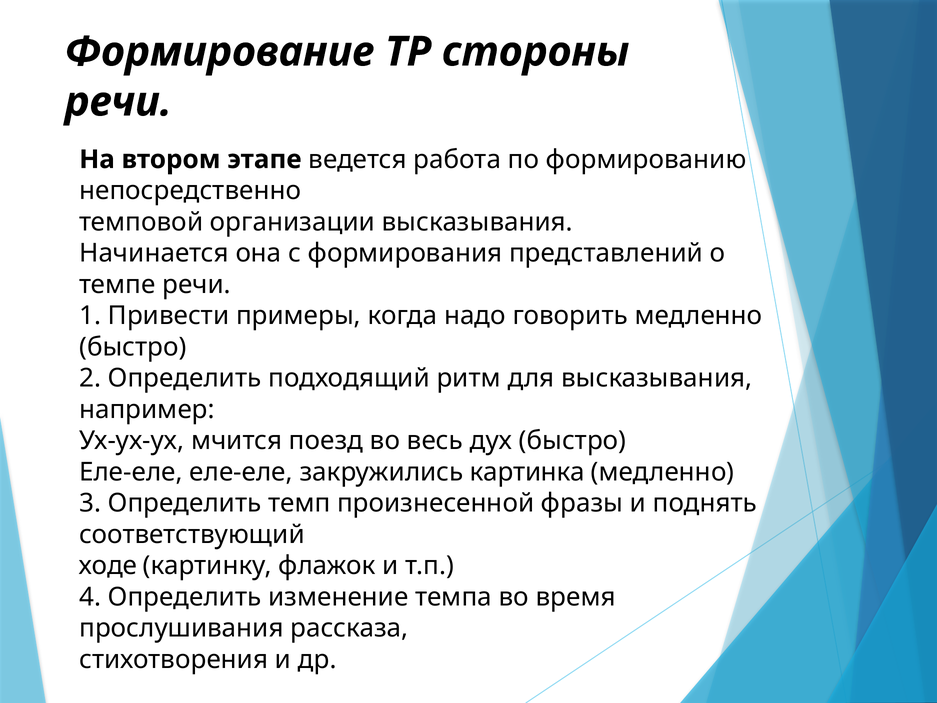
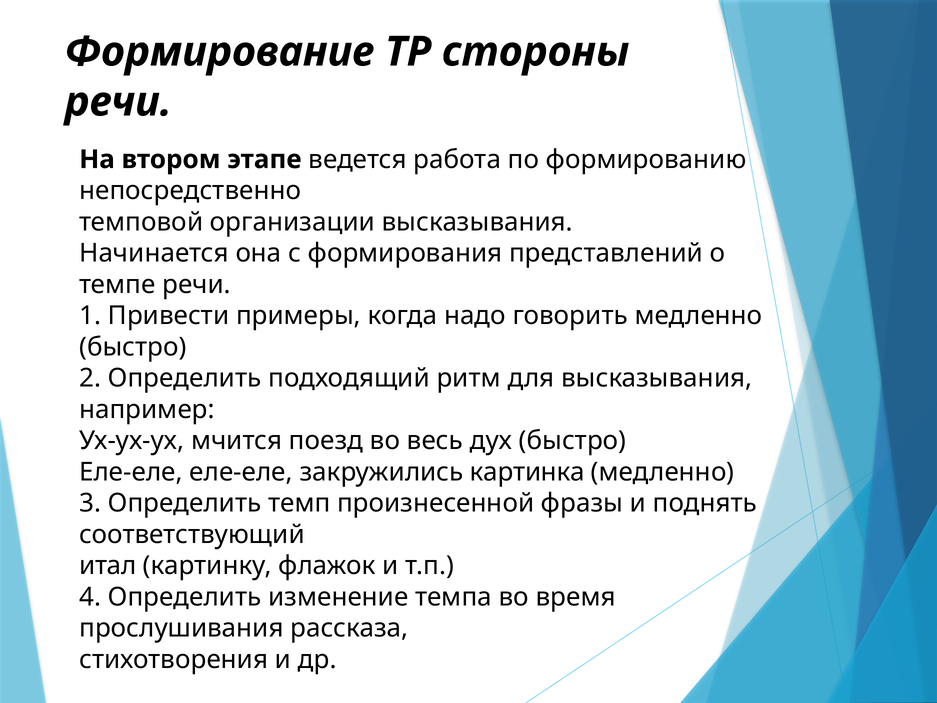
ходе: ходе -> итал (108, 566)
